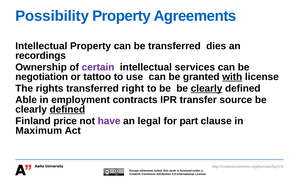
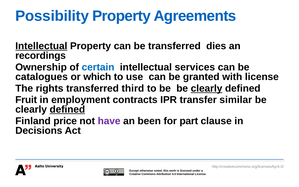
Intellectual underline: none -> present (41, 46)
certain colour: purple -> blue (98, 67)
negotiation: negotiation -> catalogues (42, 77)
tattoo: tattoo -> which (97, 77)
with underline: present -> none (232, 77)
right: right -> third (133, 88)
Able: Able -> Fruit (26, 100)
source: source -> similar (236, 100)
legal: legal -> been (149, 121)
Maximum: Maximum -> Decisions (39, 131)
